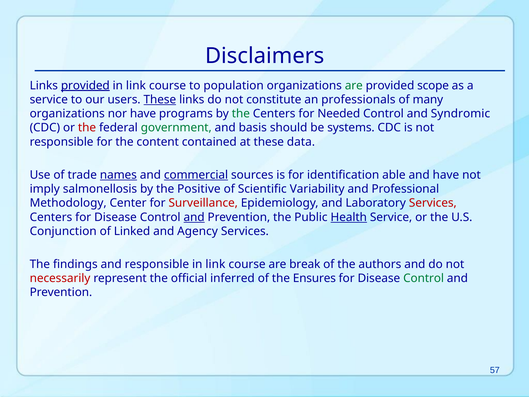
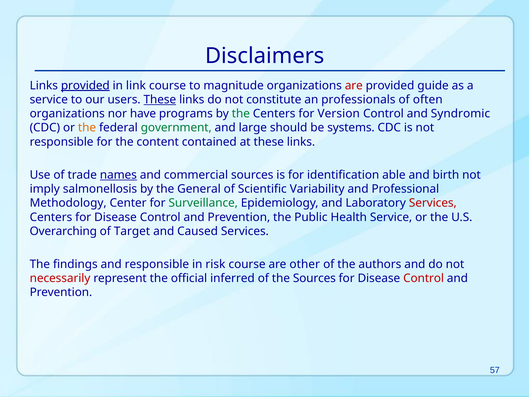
population: population -> magnitude (234, 85)
are colour: green -> red (354, 85)
scope: scope -> guide (433, 85)
many: many -> often (428, 100)
Needed: Needed -> Version (339, 114)
the colour: red -> orange (87, 128)
basis: basis -> large (253, 128)
at these data: data -> links (301, 142)
commercial underline: present -> none (196, 175)
and have: have -> birth (446, 175)
Positive: Positive -> General (199, 189)
Surveillance colour: red -> green (203, 203)
and underline: present -> none (194, 217)
Health underline: present -> none (349, 217)
Conjunction: Conjunction -> Overarching (63, 231)
Linked: Linked -> Target (132, 231)
Agency: Agency -> Caused (198, 231)
link: link -> risk (215, 264)
break: break -> other (305, 264)
the Ensures: Ensures -> Sources (314, 278)
Control colour: green -> red (424, 278)
